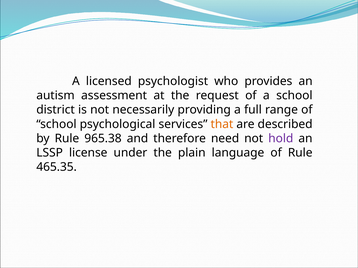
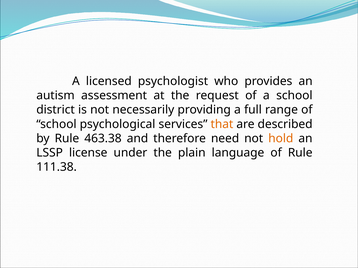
965.38: 965.38 -> 463.38 (103, 139)
hold colour: purple -> orange (281, 139)
465.35: 465.35 -> 111.38 (57, 167)
